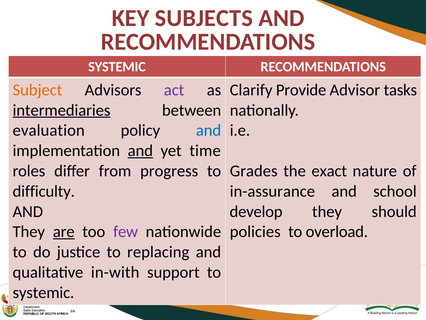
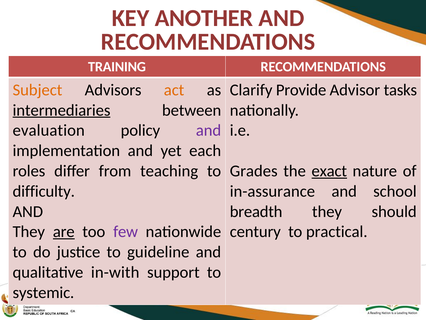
SUBJECTS: SUBJECTS -> ANOTHER (204, 18)
SYSTEMIC: SYSTEMIC -> TRAINING (117, 67)
act colour: purple -> orange (174, 90)
and colour: blue -> purple (209, 130)
and underline: present -> none (140, 151)
time: time -> each (205, 151)
progress: progress -> teaching (169, 171)
exact underline: none -> present (329, 171)
develop: develop -> breadth (256, 211)
policies: policies -> century (255, 231)
overload: overload -> practical (337, 231)
replacing: replacing -> guideline (158, 252)
